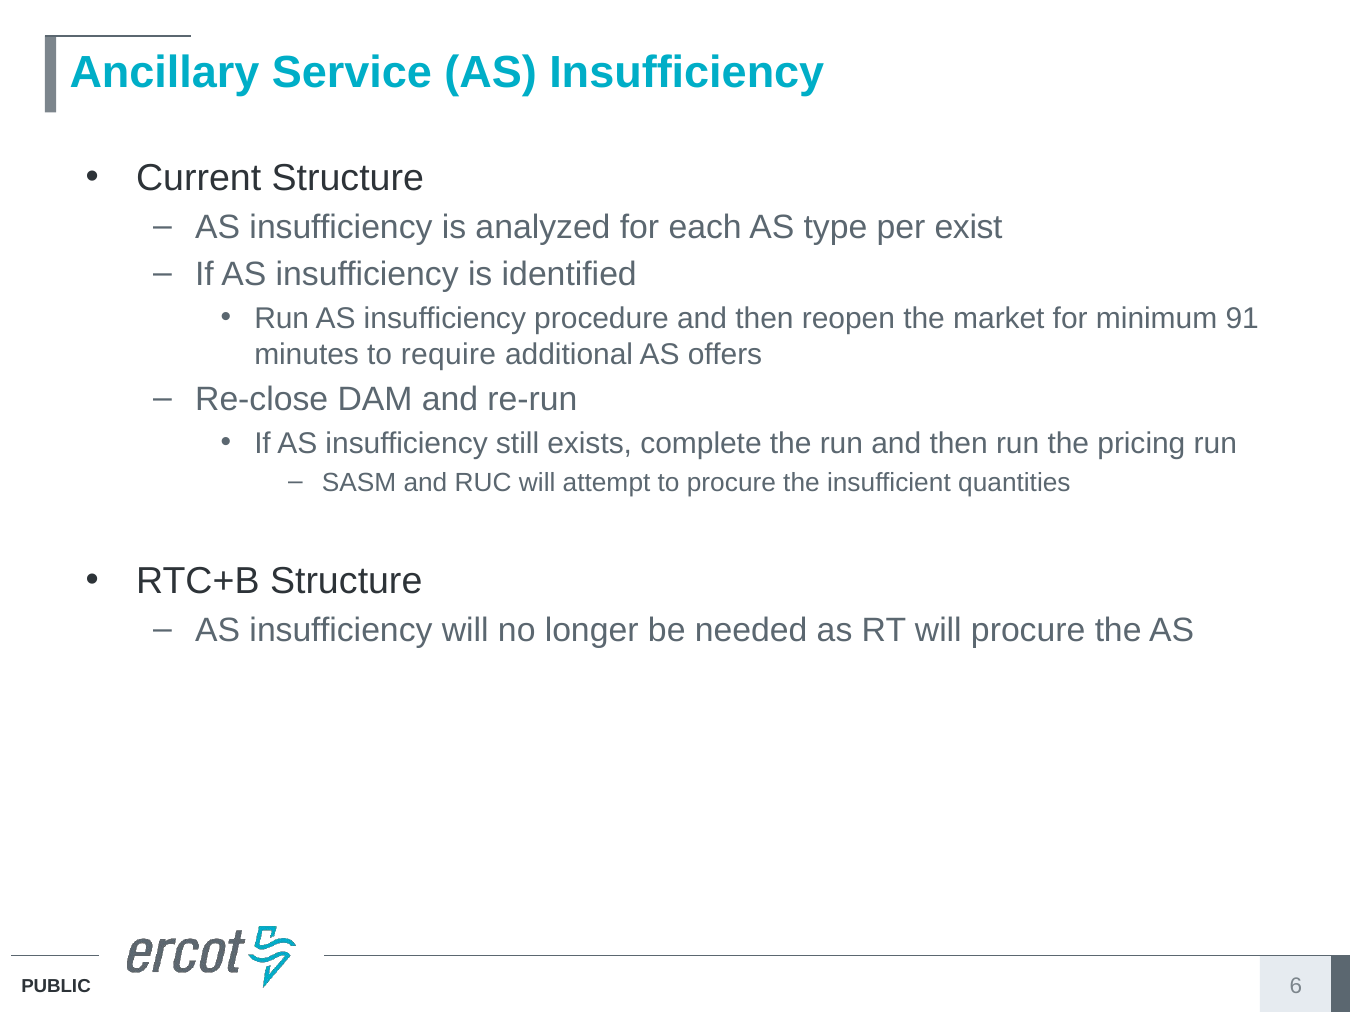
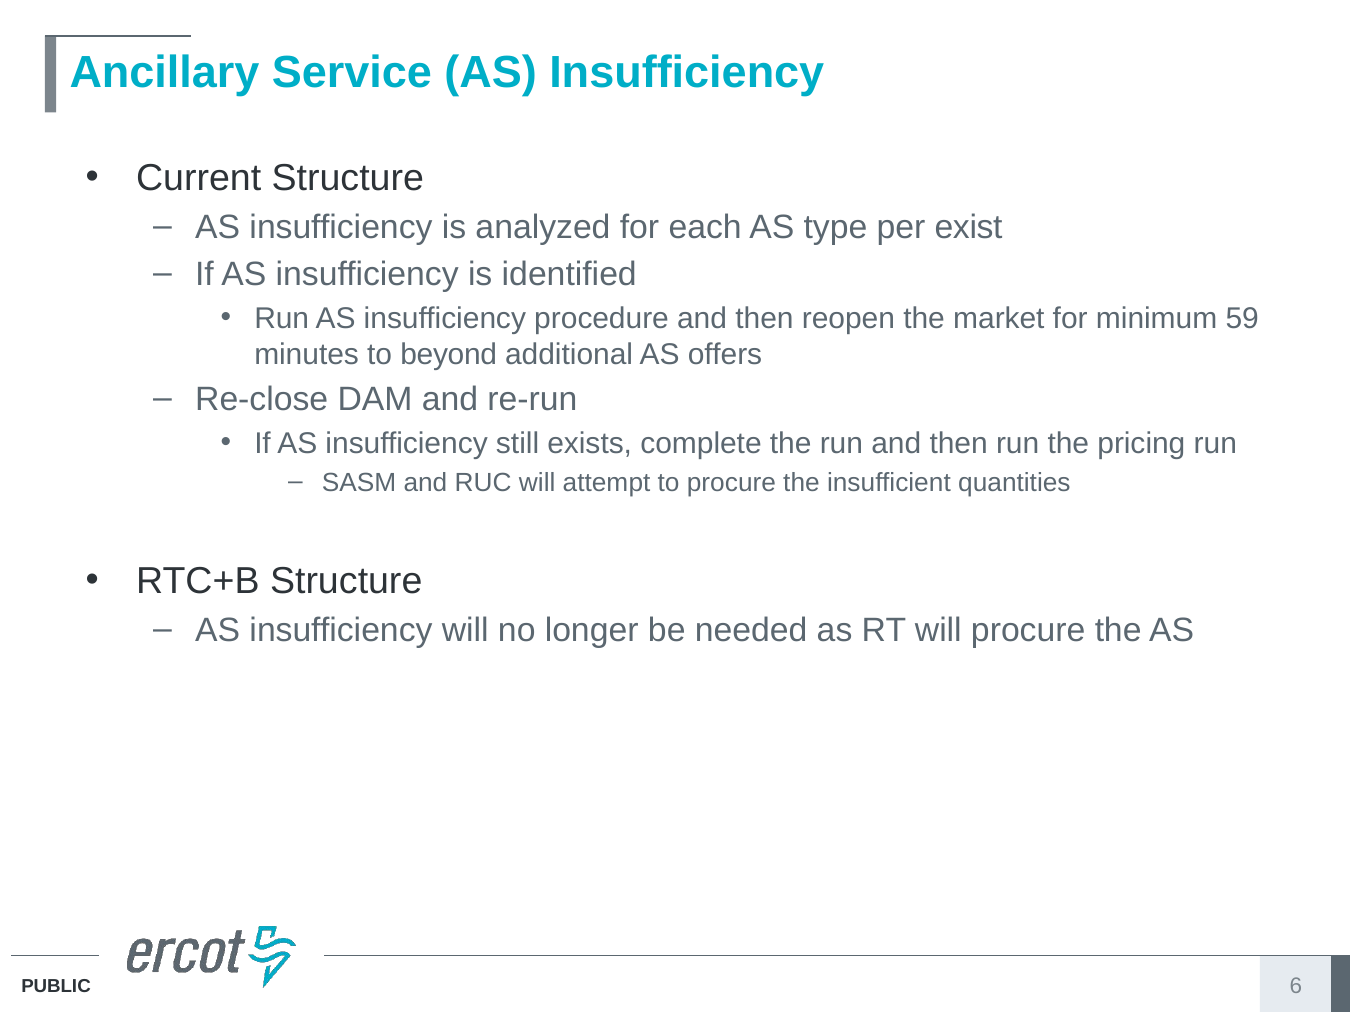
91: 91 -> 59 (1242, 319)
require: require -> beyond (449, 355)
